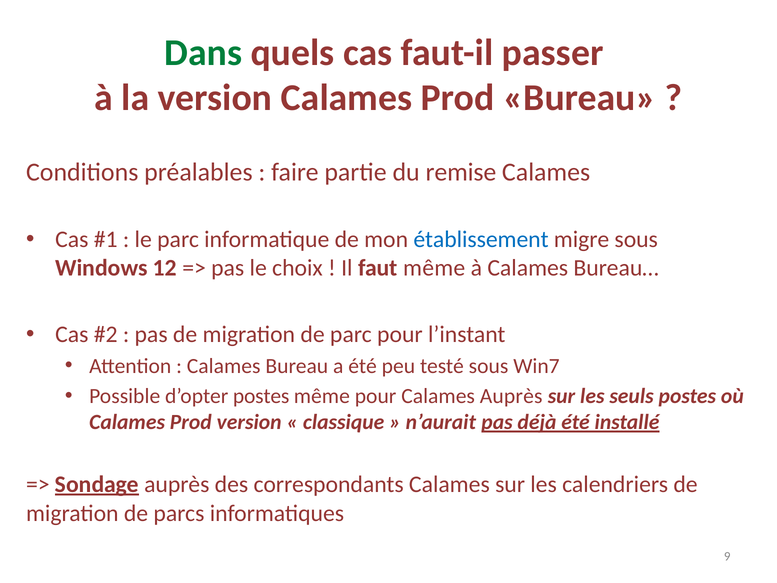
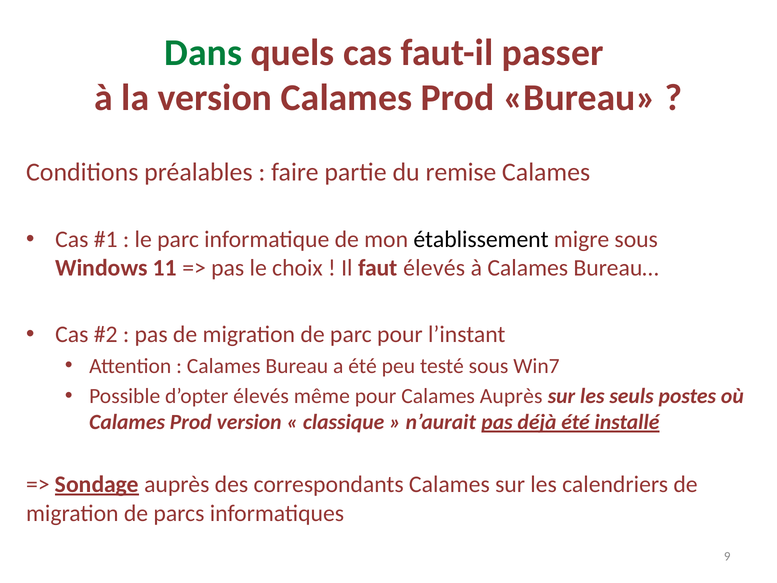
établissement colour: blue -> black (481, 239)
12: 12 -> 11 (165, 268)
faut même: même -> élevés (434, 268)
d’opter postes: postes -> élevés (261, 396)
